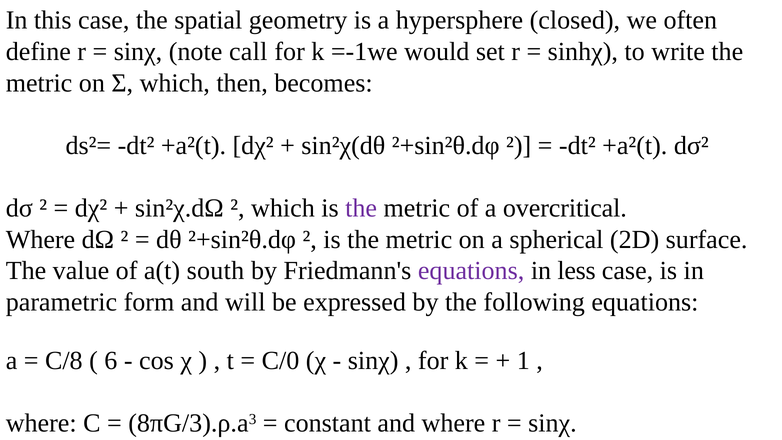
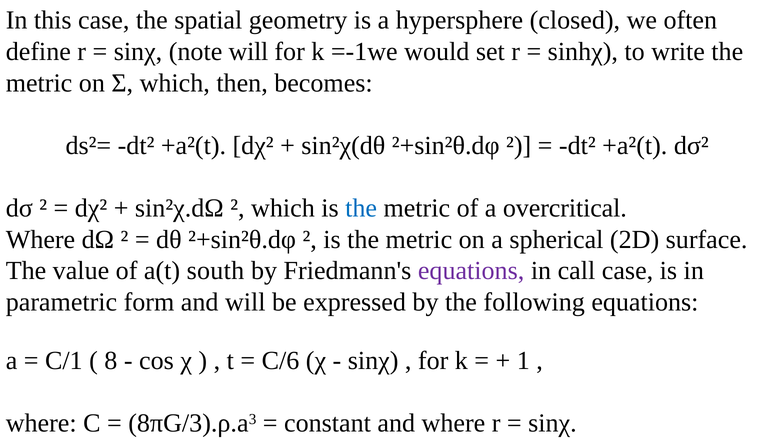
note call: call -> will (248, 52)
the colour: purple -> blue (361, 208)
less: less -> call (576, 271)
C/8: C/8 -> C/1 (64, 361)
6: 6 -> 8 (111, 361)
C/0: C/0 -> C/6 (281, 361)
